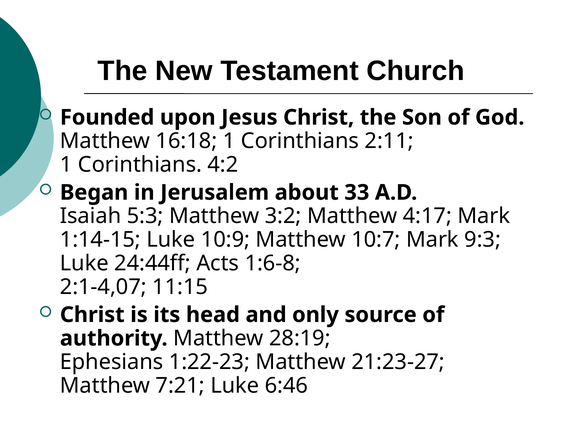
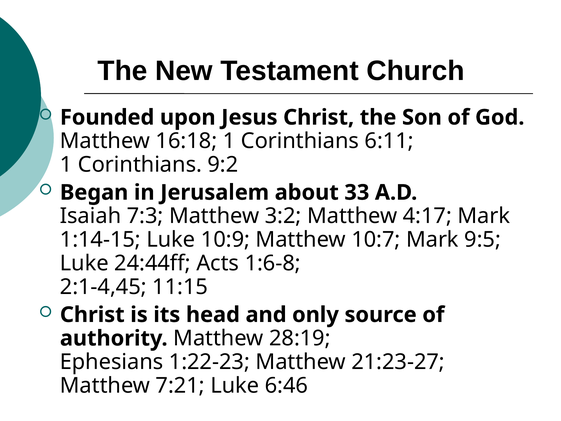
2:11: 2:11 -> 6:11 (389, 141)
4:2: 4:2 -> 9:2 (223, 164)
5:3: 5:3 -> 7:3 (145, 216)
9:3: 9:3 -> 9:5 (483, 240)
2:1-4,07: 2:1-4,07 -> 2:1-4,45 (103, 287)
